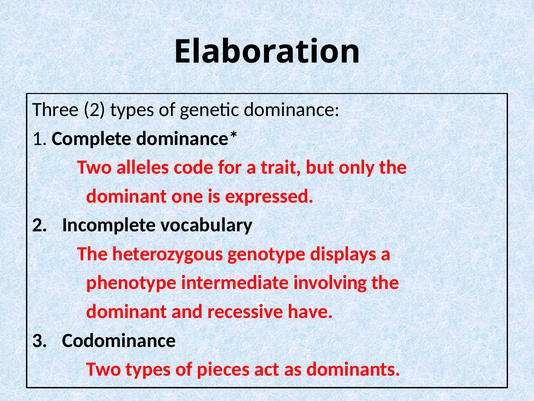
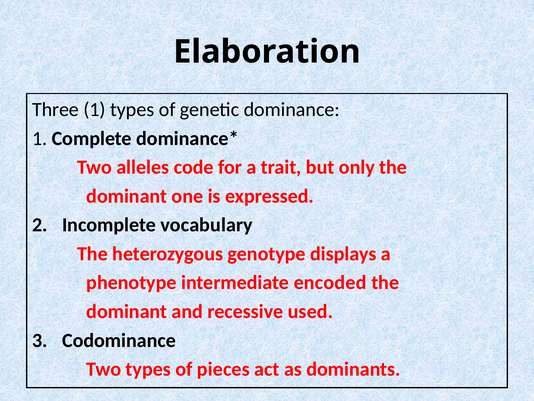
Three 2: 2 -> 1 (95, 110)
involving: involving -> encoded (330, 282)
have: have -> used (310, 311)
